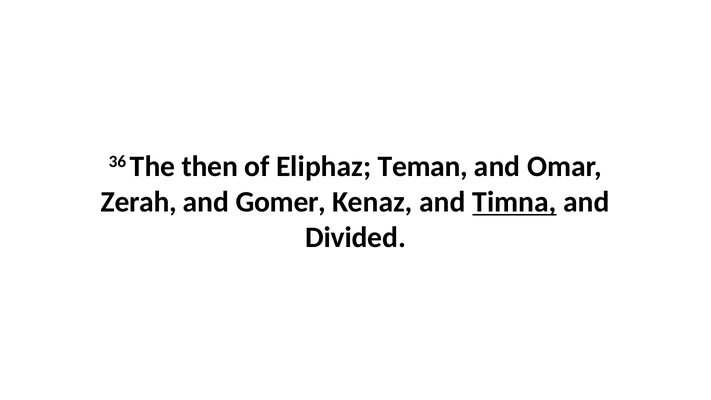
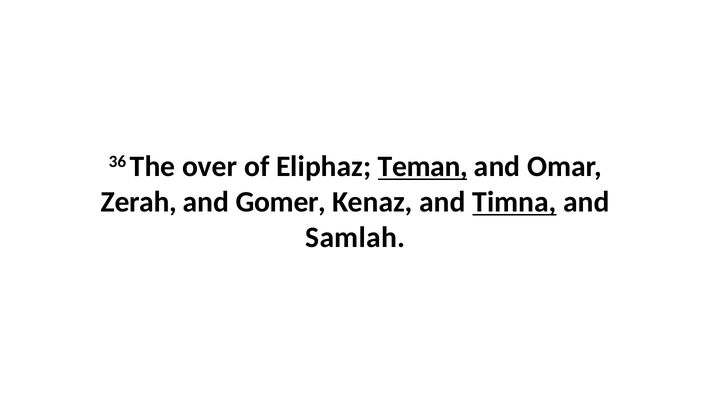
then: then -> over (210, 166)
Teman underline: none -> present (423, 166)
Divided: Divided -> Samlah (355, 238)
